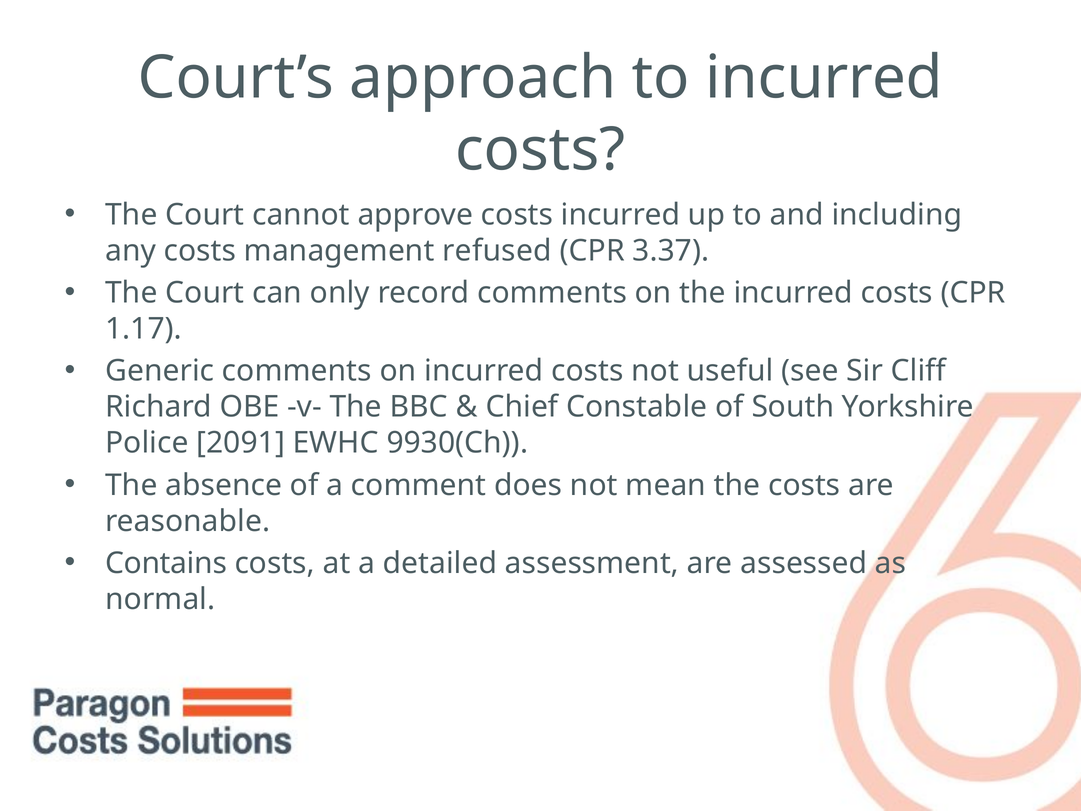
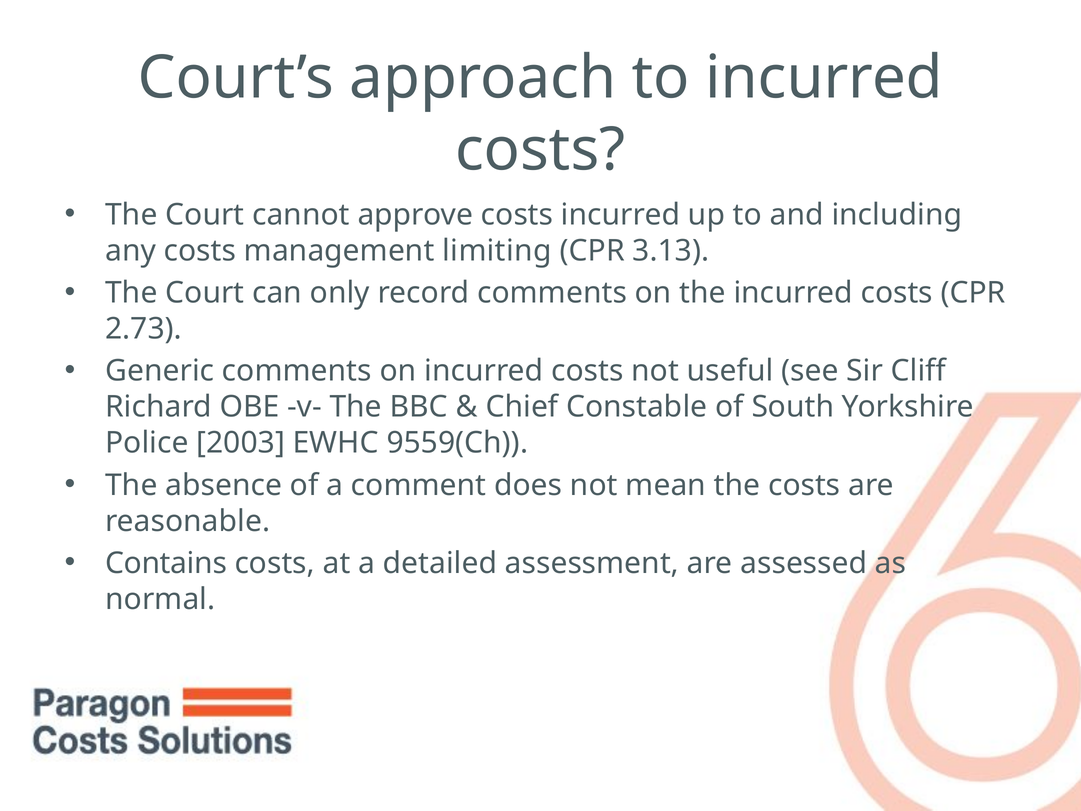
refused: refused -> limiting (497, 251)
3.37: 3.37 -> 3.13 (671, 251)
1.17: 1.17 -> 2.73 (144, 329)
2091: 2091 -> 2003 (241, 443)
9930(Ch: 9930(Ch -> 9559(Ch (457, 443)
